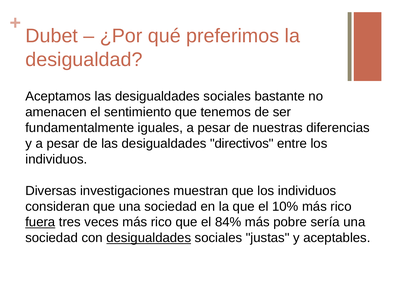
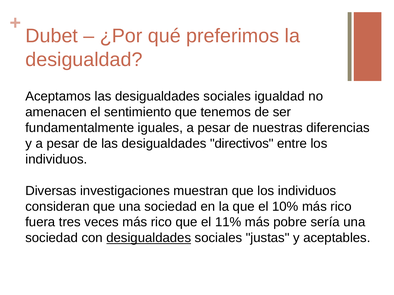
bastante: bastante -> igualdad (280, 96)
fuera underline: present -> none (40, 223)
84%: 84% -> 11% (228, 223)
